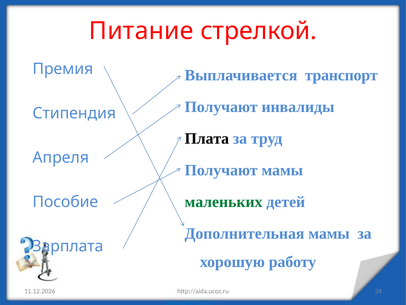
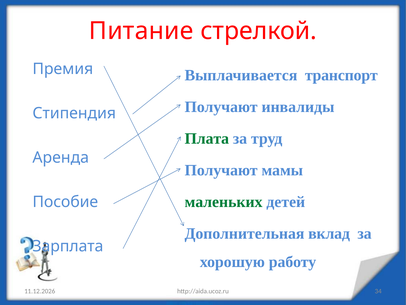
Плата colour: black -> green (207, 138)
Апреля: Апреля -> Аренда (61, 157)
Дополнительная мамы: мамы -> вклад (329, 233)
